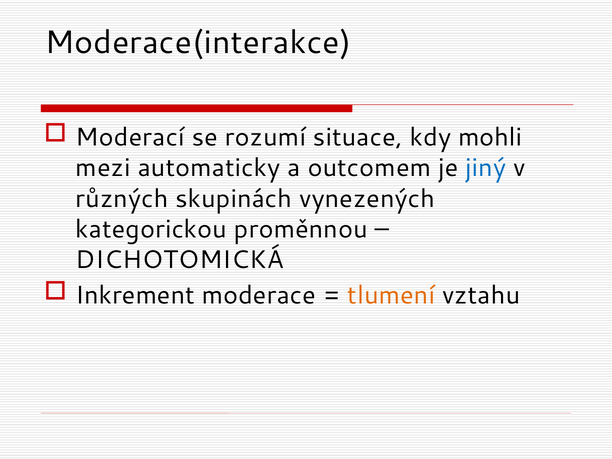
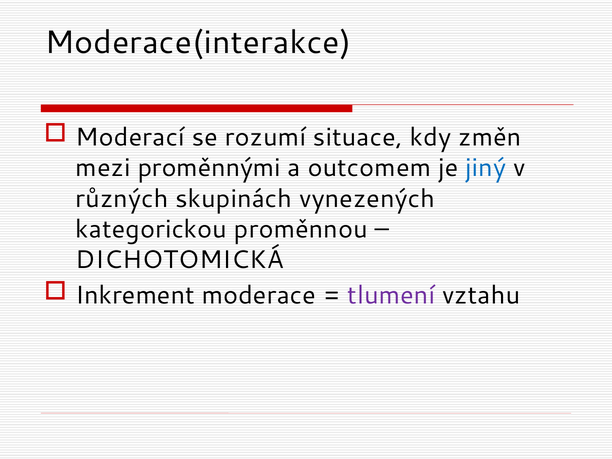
mohli: mohli -> změn (490, 137)
automaticky: automaticky -> proměnnými (209, 168)
tlumení colour: orange -> purple (391, 296)
